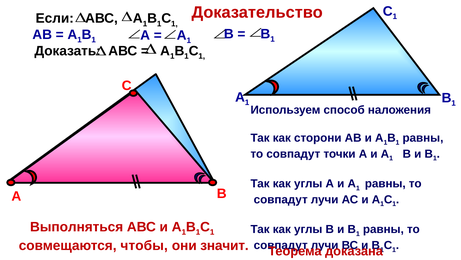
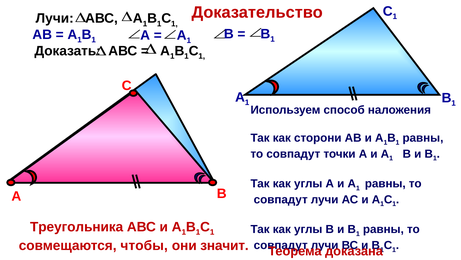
Если: Если -> Лучи (55, 18)
Выполняться: Выполняться -> Треугольника (77, 226)
